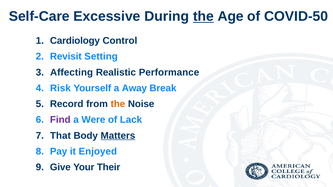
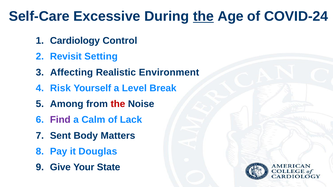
COVID-50: COVID-50 -> COVID-24 (296, 16)
Performance: Performance -> Environment (169, 72)
Away: Away -> Level (134, 88)
Record: Record -> Among (67, 104)
the colour: orange -> red (118, 104)
Were: Were -> Calm (93, 120)
That: That -> Sent (60, 136)
Matters underline: present -> none (118, 136)
Enjoyed: Enjoyed -> Douglas (98, 152)
Their: Their -> State (109, 167)
